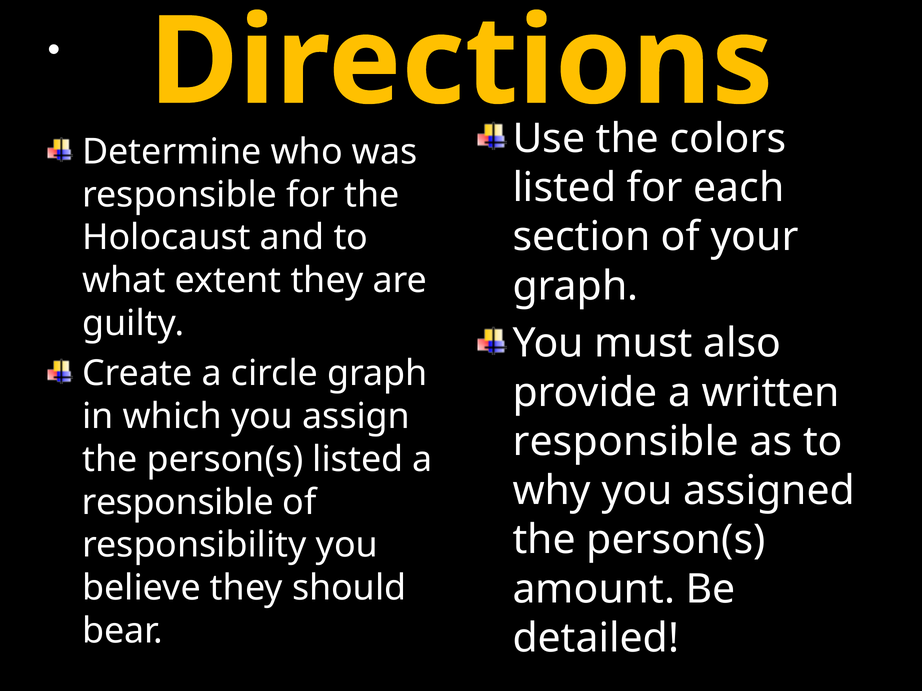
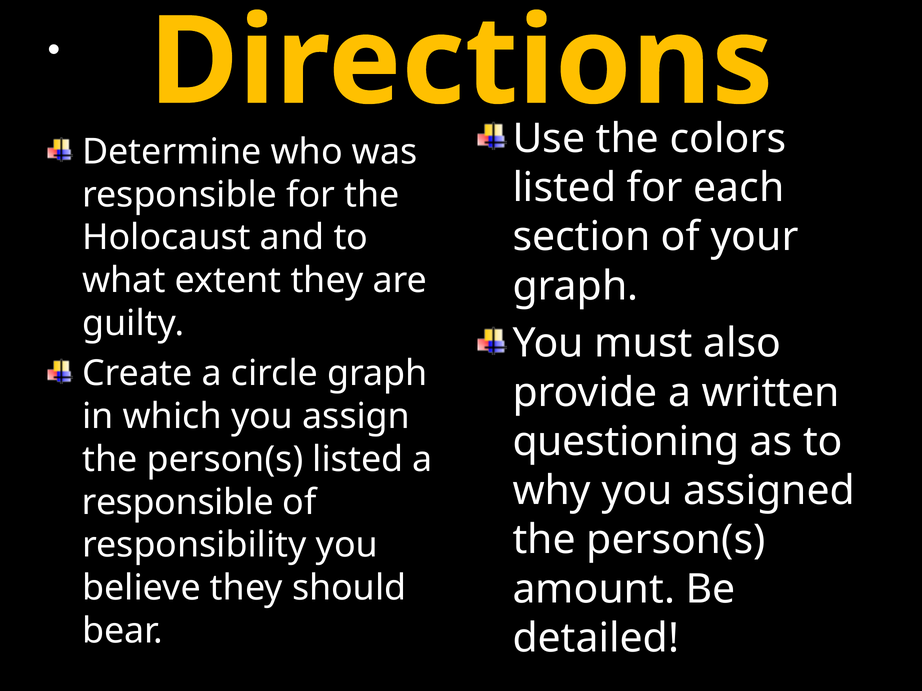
responsible: responsible -> questioning (626, 442)
